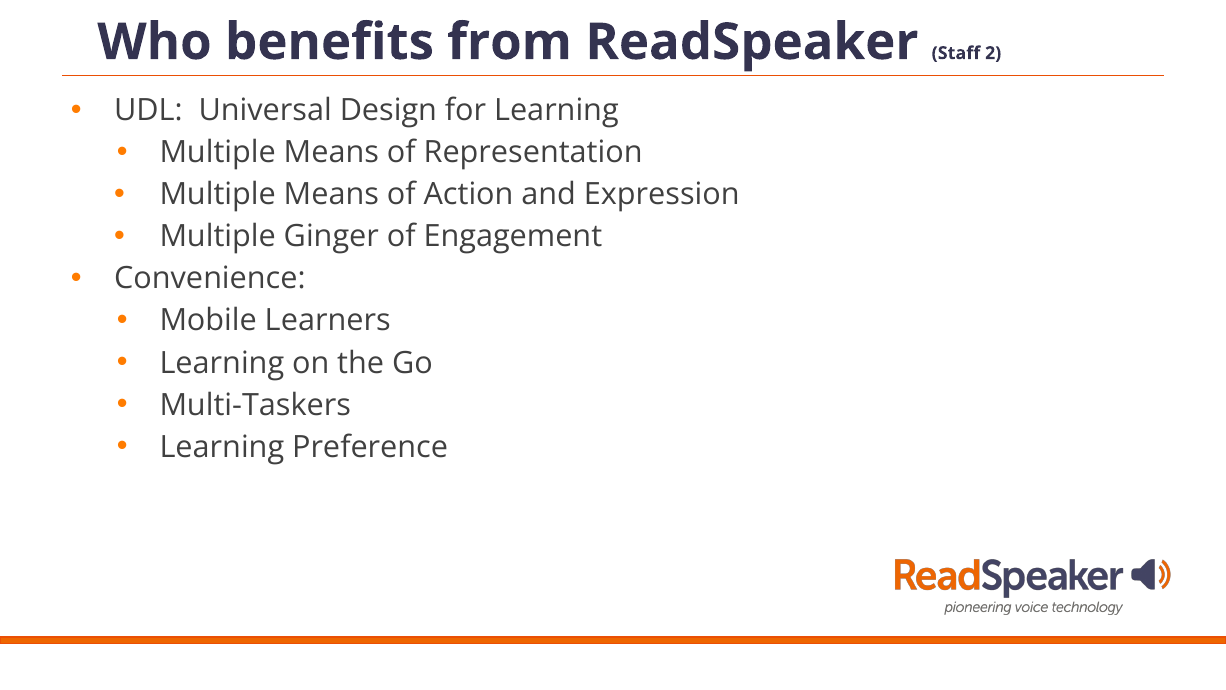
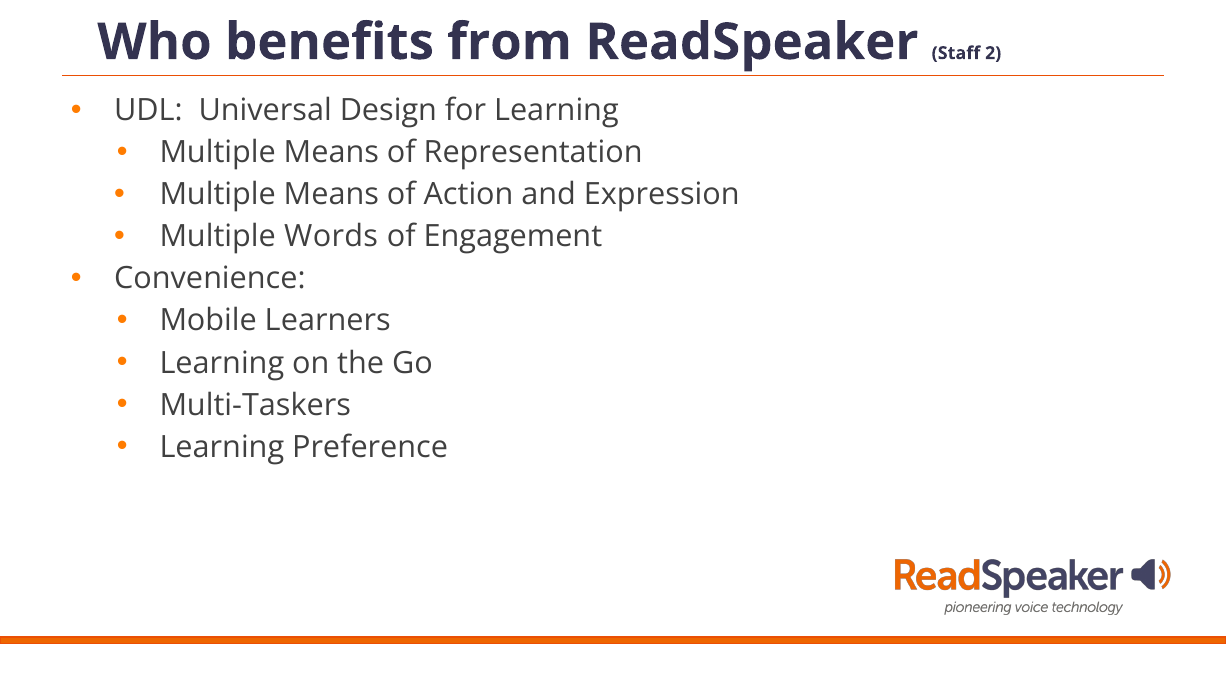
Ginger: Ginger -> Words (331, 237)
